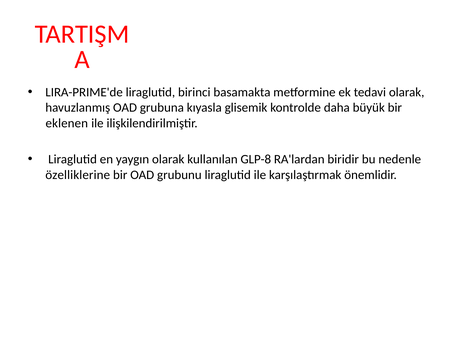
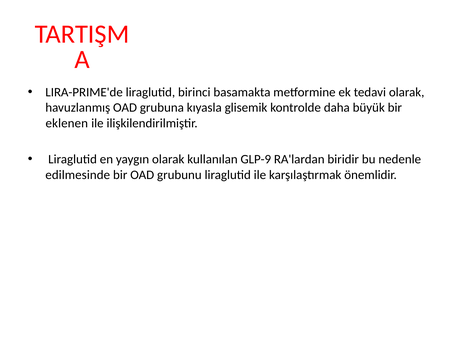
GLP-8: GLP-8 -> GLP-9 (256, 160)
özelliklerine: özelliklerine -> edilmesinde (78, 175)
